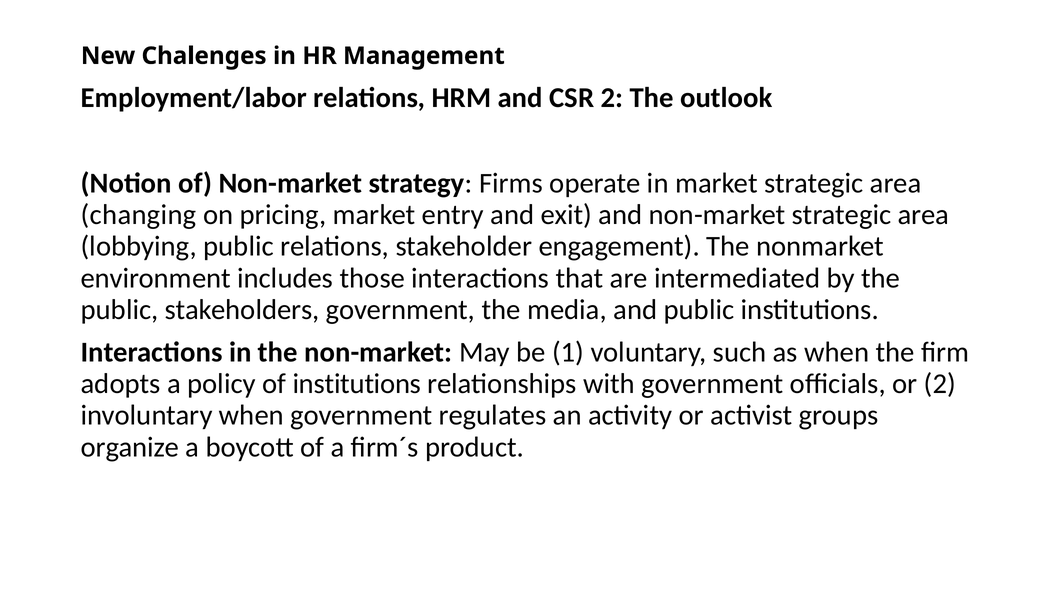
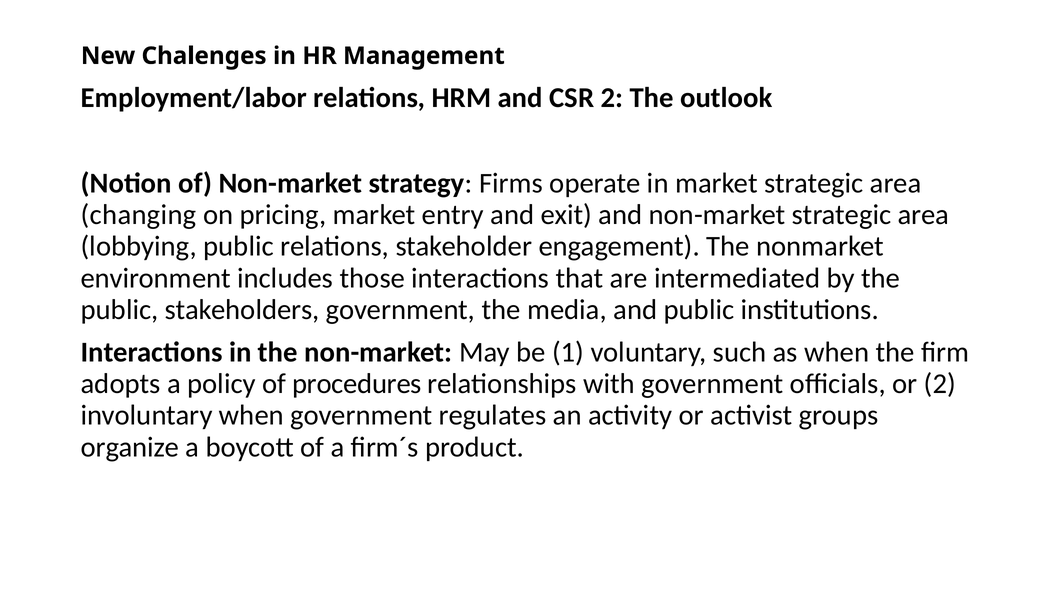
of institutions: institutions -> procedures (357, 384)
